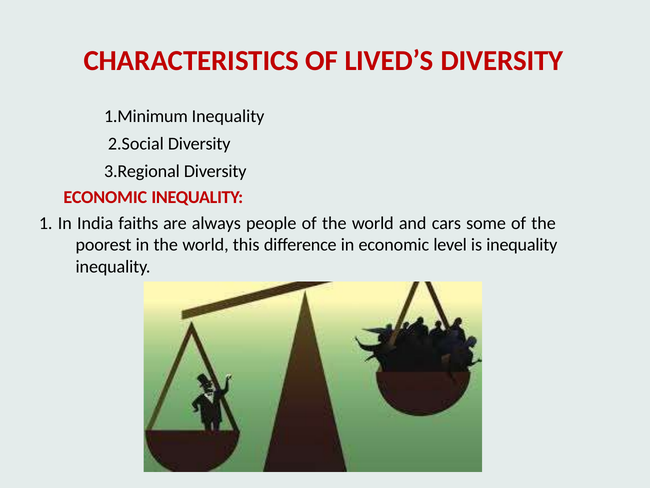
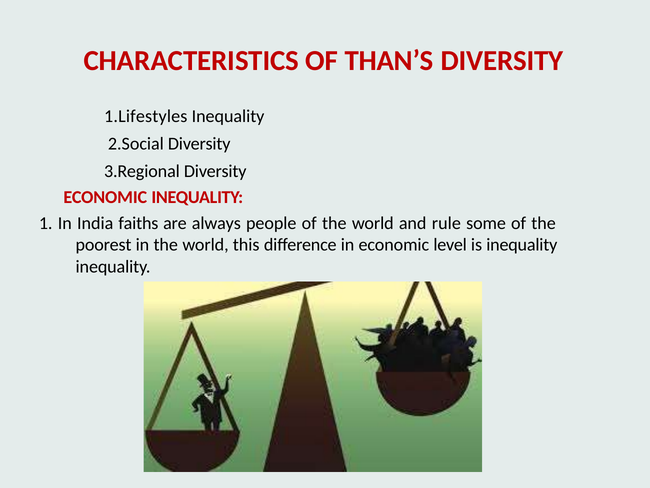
LIVED’S: LIVED’S -> THAN’S (389, 60)
1.Minimum: 1.Minimum -> 1.Lifestyles (146, 116)
cars: cars -> rule (446, 223)
